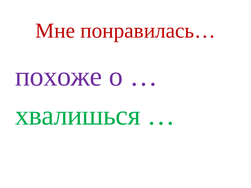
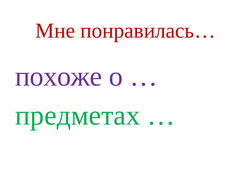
хвалишься: хвалишься -> предметах (78, 116)
